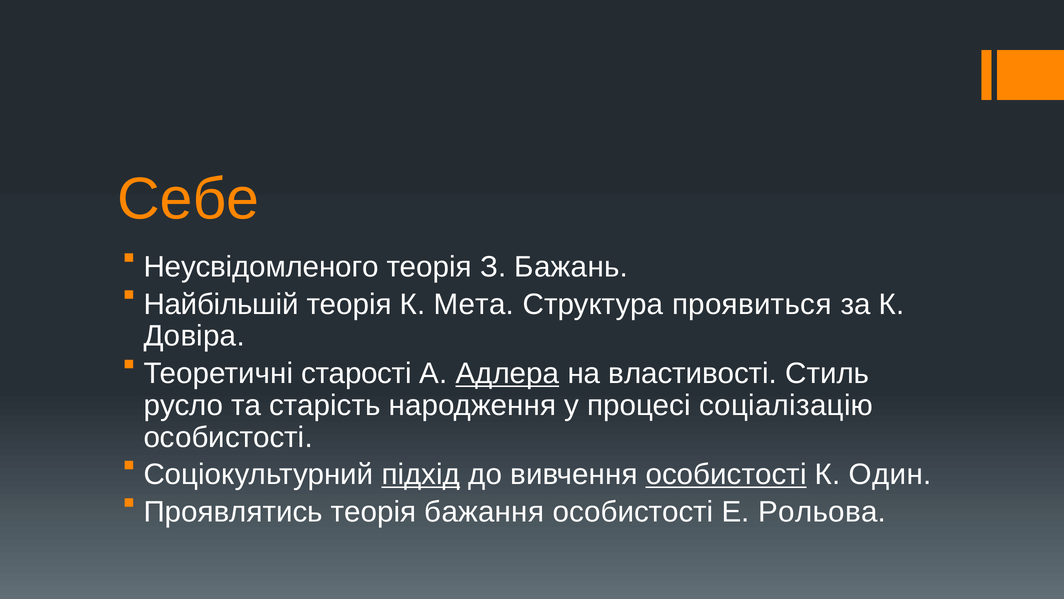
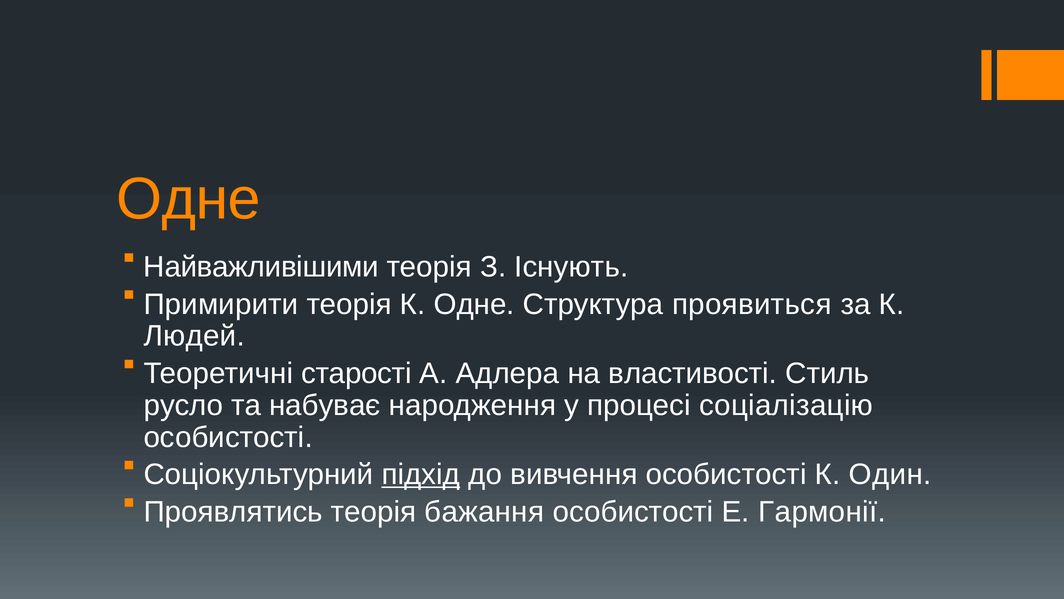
Себе: Себе -> Одне (188, 199)
Неусвідомленого: Неусвідомленого -> Найважливішими (261, 267)
Бажань: Бажань -> Існують (571, 267)
Найбільшій: Найбільшій -> Примирити (221, 304)
К Мета: Мета -> Одне (474, 304)
Довіра: Довіра -> Людей (194, 336)
Адлера underline: present -> none (507, 373)
старість: старість -> набуває (325, 405)
особистості underline: present -> none (726, 474)
Рольова: Рольова -> Гармонії (822, 511)
